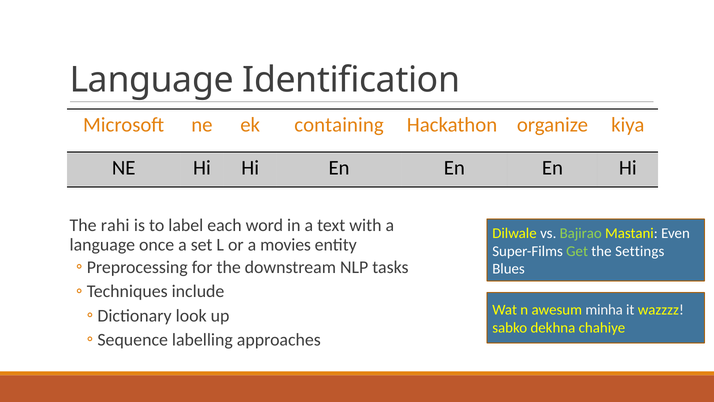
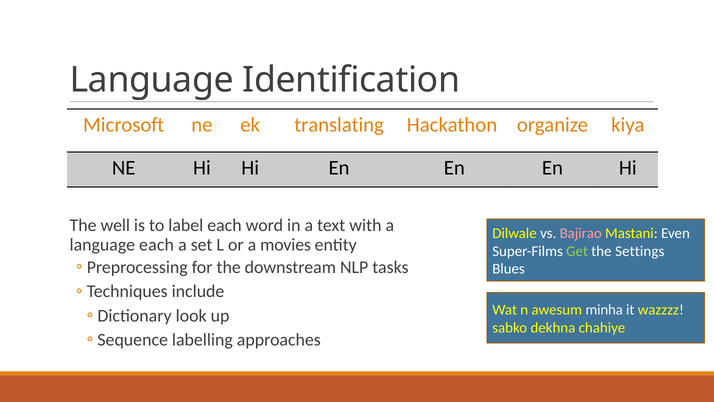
containing: containing -> translating (339, 125)
rahi: rahi -> well (115, 225)
Bajirao colour: light green -> pink (581, 233)
language once: once -> each (157, 245)
